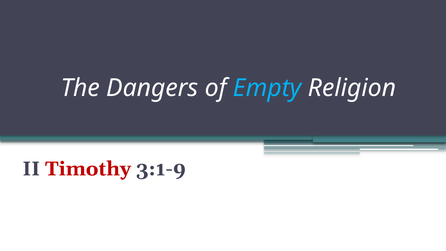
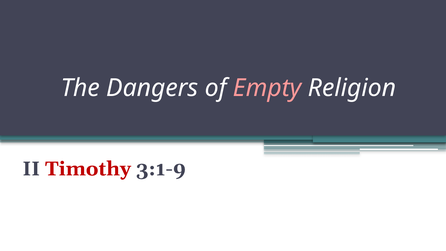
Empty colour: light blue -> pink (267, 88)
